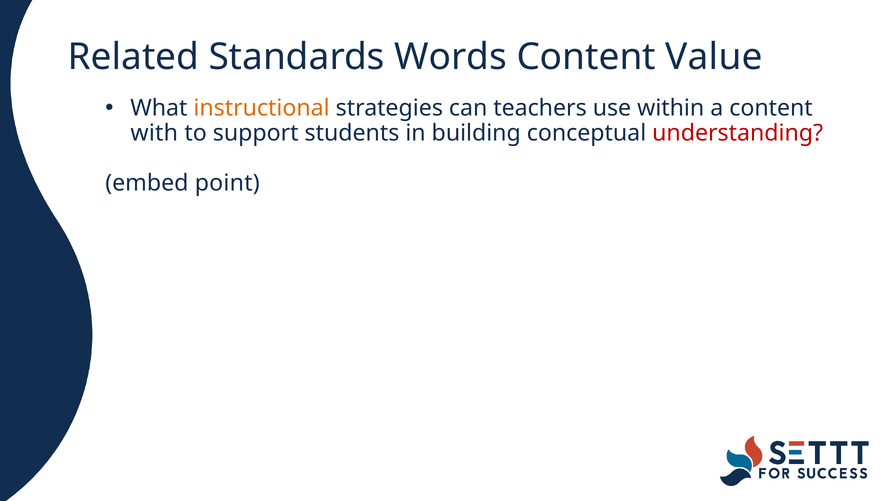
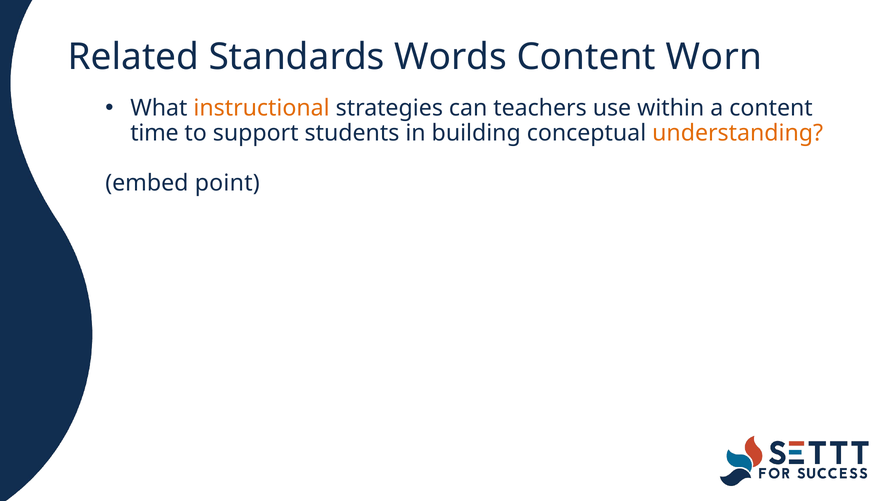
Value: Value -> Worn (714, 57)
with: with -> time (154, 133)
understanding colour: red -> orange (738, 133)
